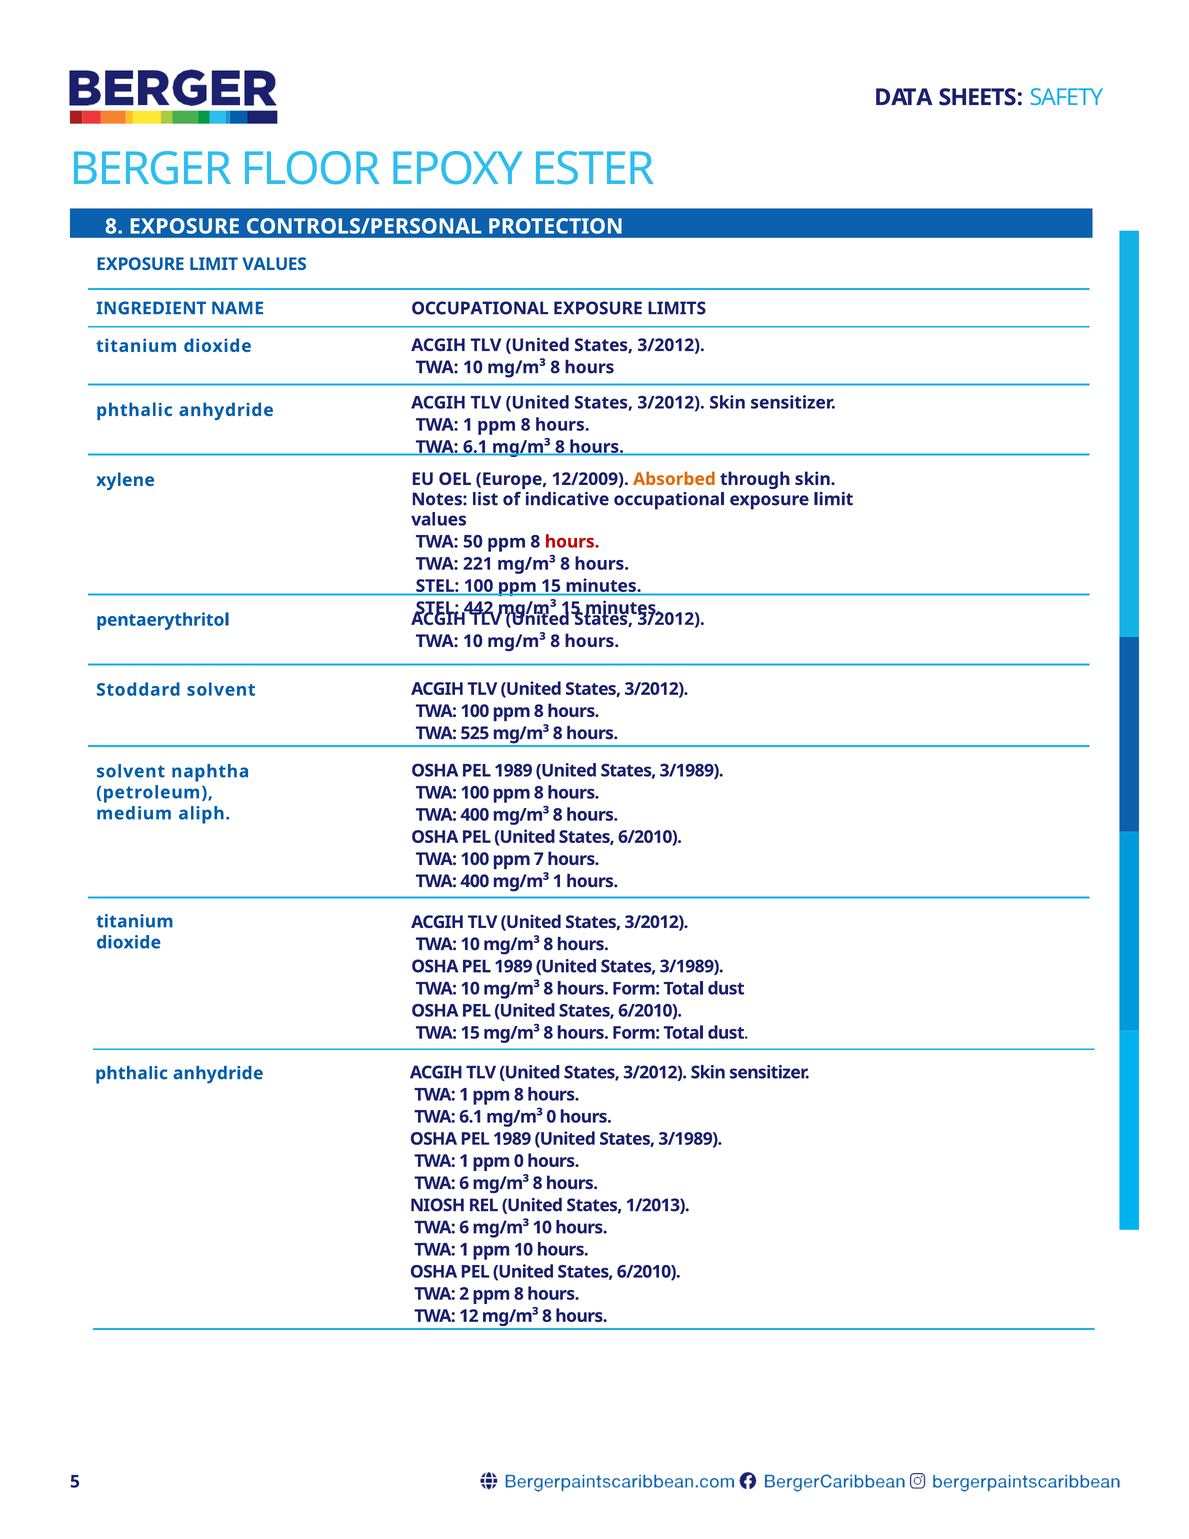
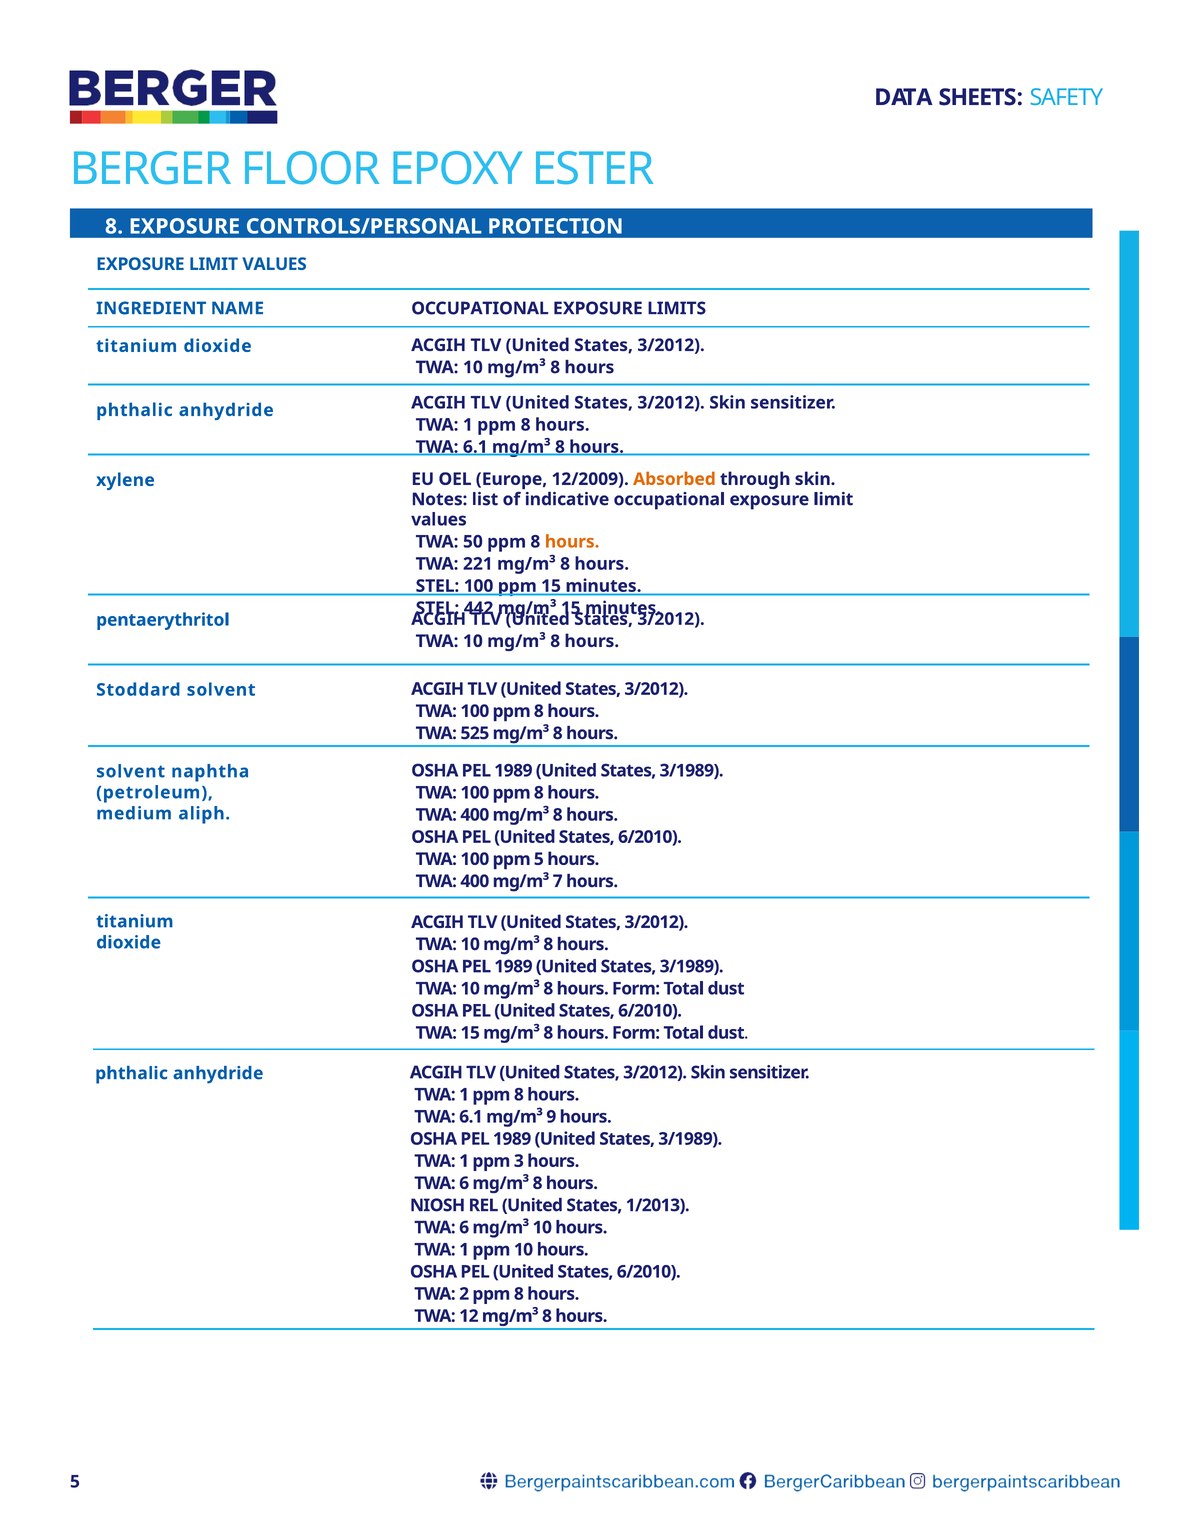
hours colour: red -> orange (572, 542)
ppm 7: 7 -> 5 (539, 859)
mg/m³ 1: 1 -> 7 (558, 881)
mg/m³ 0: 0 -> 9 (551, 1117)
ppm 0: 0 -> 3 (519, 1161)
